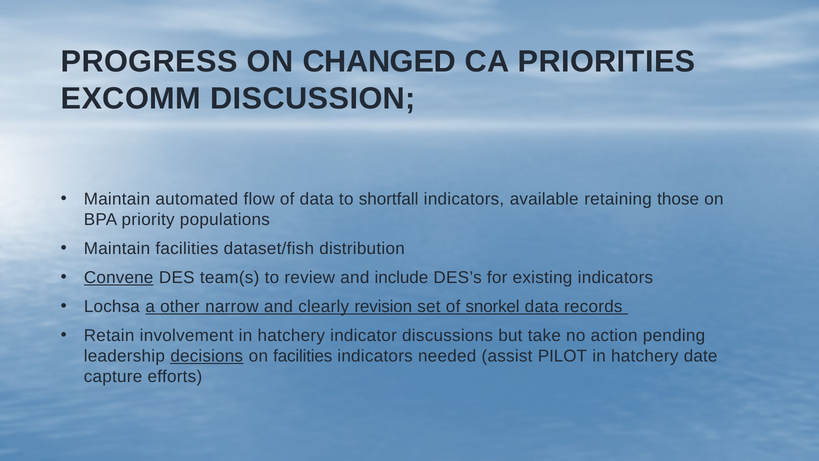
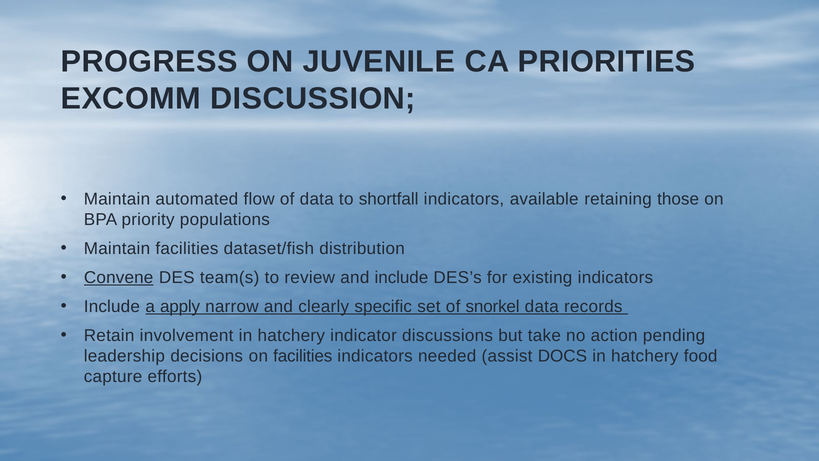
CHANGED: CHANGED -> JUVENILE (379, 62)
Lochsa: Lochsa -> Include (112, 306)
other: other -> apply (180, 306)
revision: revision -> specific (383, 306)
decisions underline: present -> none (207, 356)
PILOT: PILOT -> DOCS (562, 356)
date: date -> food (701, 356)
